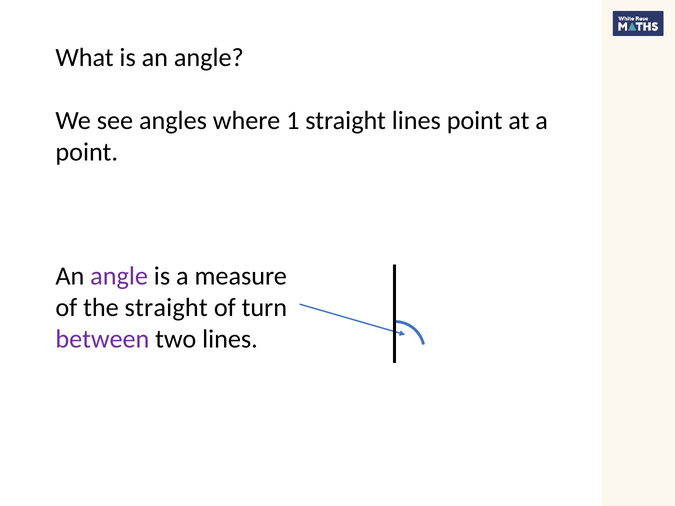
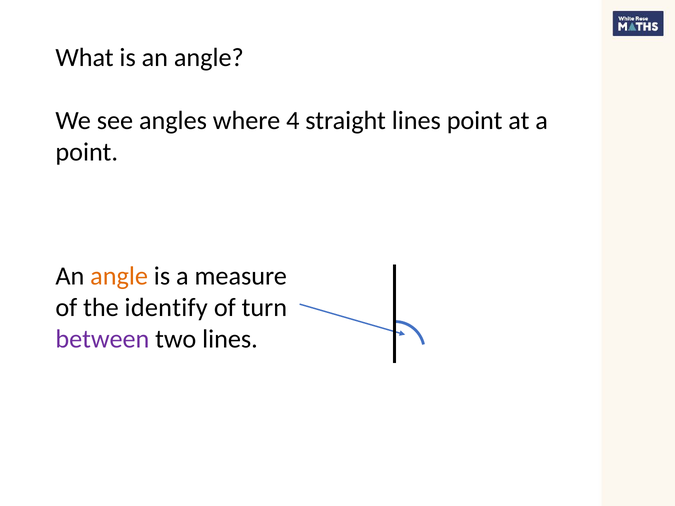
1: 1 -> 4 (293, 121)
angle colour: purple -> orange (119, 276)
the straight: straight -> identify (166, 308)
